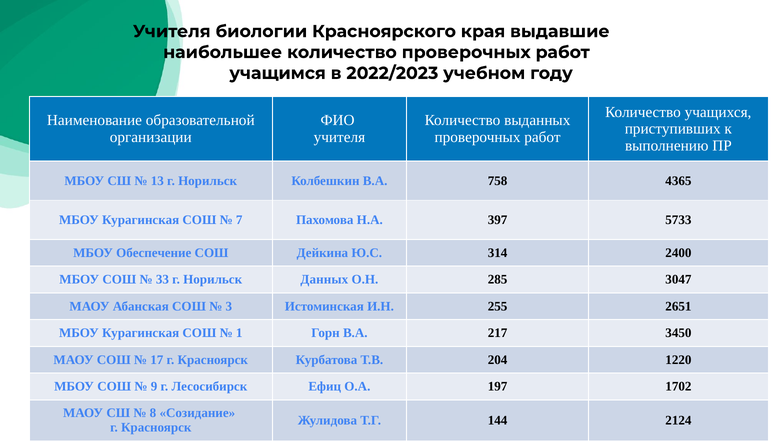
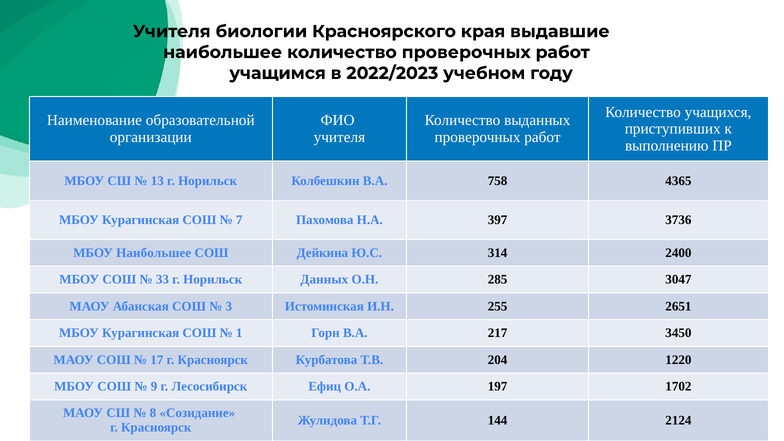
5733: 5733 -> 3736 (678, 220)
МБОУ Обеспечение: Обеспечение -> Наибольшее (154, 253)
